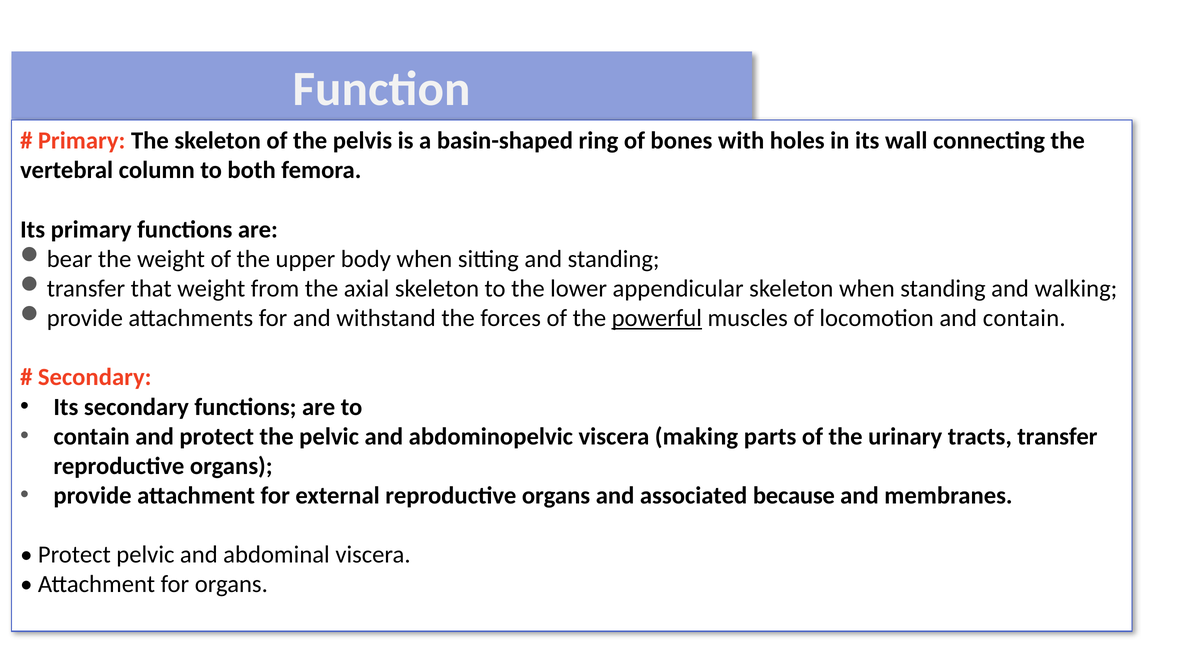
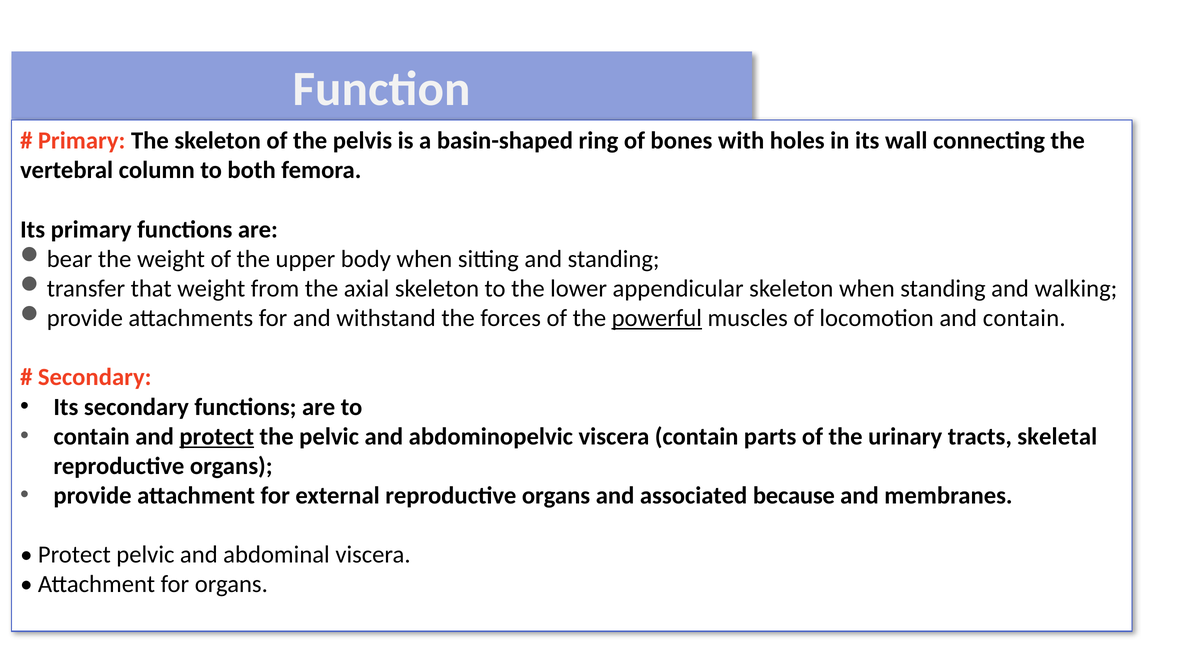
protect underline: none -> present (217, 436)
viscera making: making -> contain (697, 436)
tracts transfer: transfer -> skeletal (1057, 436)
